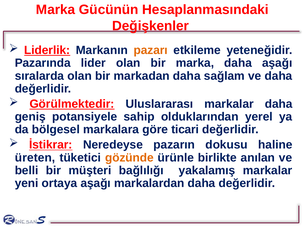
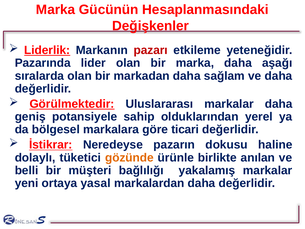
pazarı colour: orange -> red (151, 50)
üreten: üreten -> dolaylı (35, 157)
ortaya aşağı: aşağı -> yasal (96, 183)
